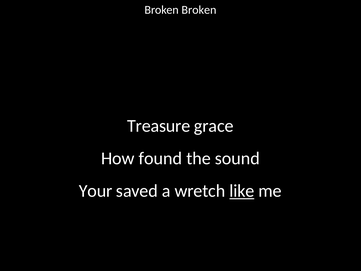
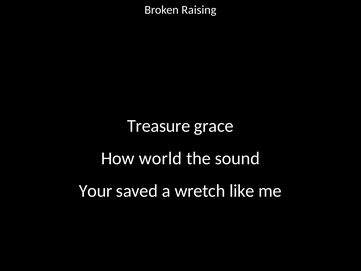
Broken Broken: Broken -> Raising (199, 10)
found: found -> world (160, 158)
like underline: present -> none (242, 191)
